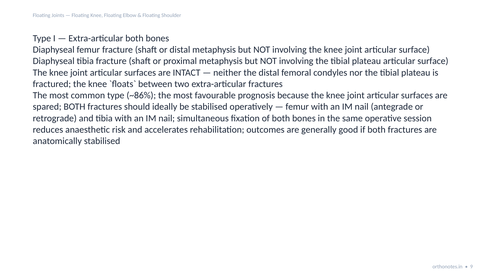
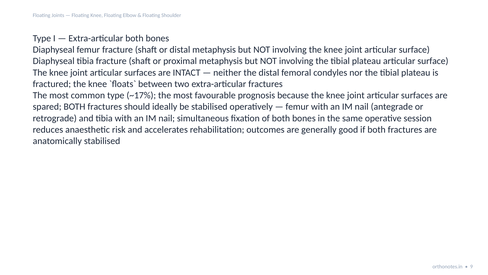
~86%: ~86% -> ~17% (141, 95)
